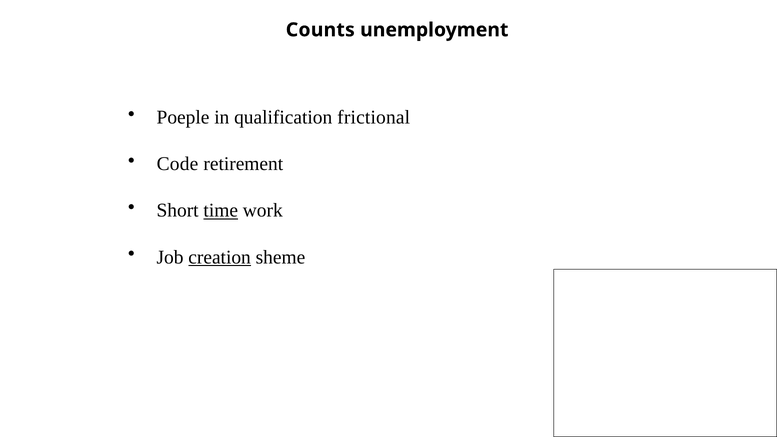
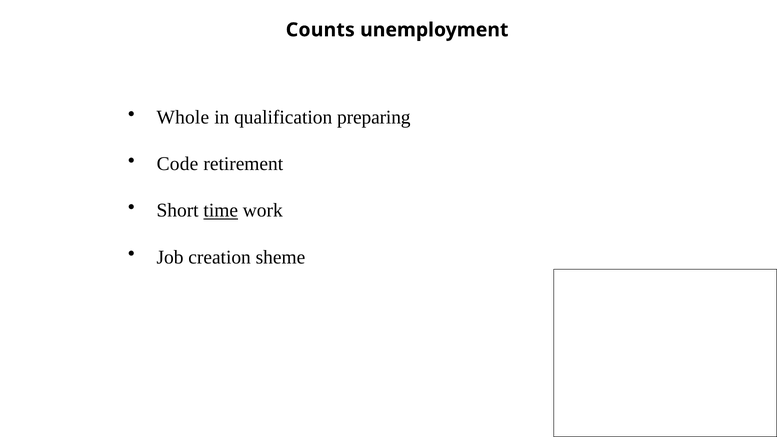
Poeple: Poeple -> Whole (183, 117)
frictional: frictional -> preparing (374, 117)
creation underline: present -> none (220, 257)
